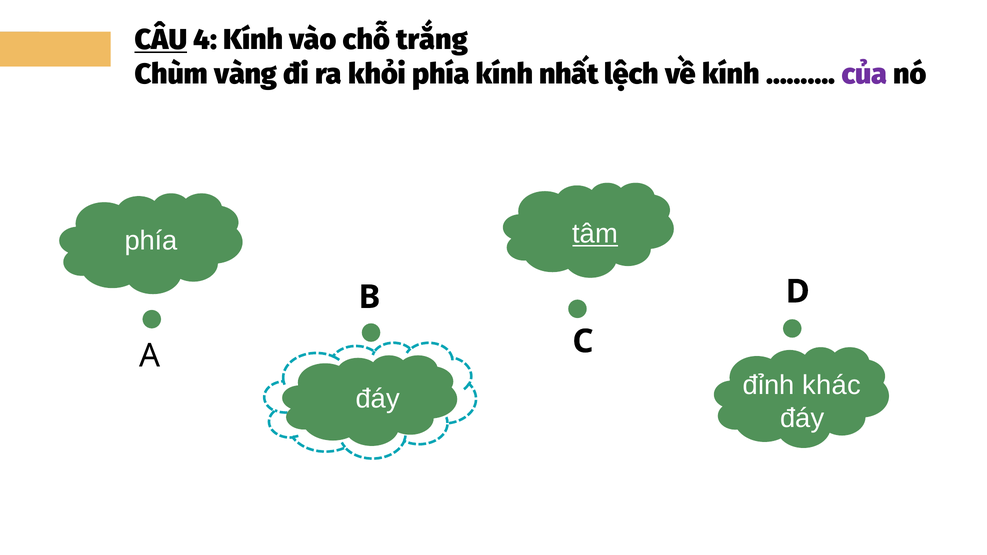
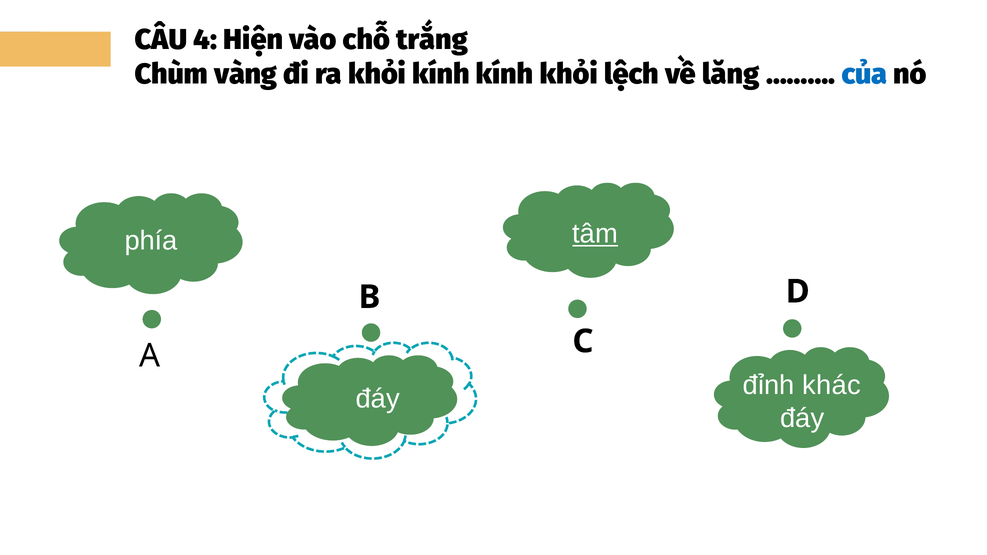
CÂU underline: present -> none (161, 40)
4 Kính: Kính -> Hiện (253, 40)
khỏi phía: phía -> kính (441, 74)
kính nhất: nhất -> khỏi (569, 74)
về kính: kính -> lăng (731, 74)
của colour: purple -> blue (864, 74)
